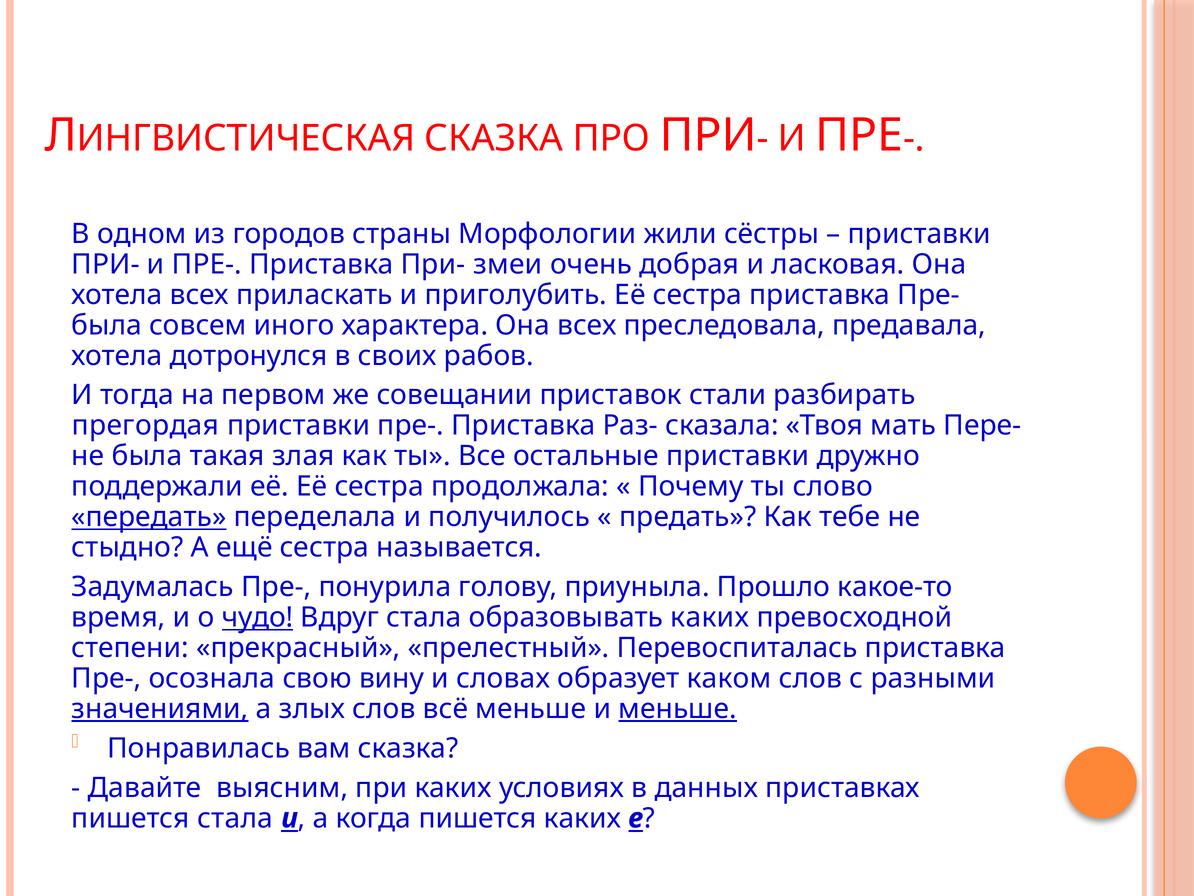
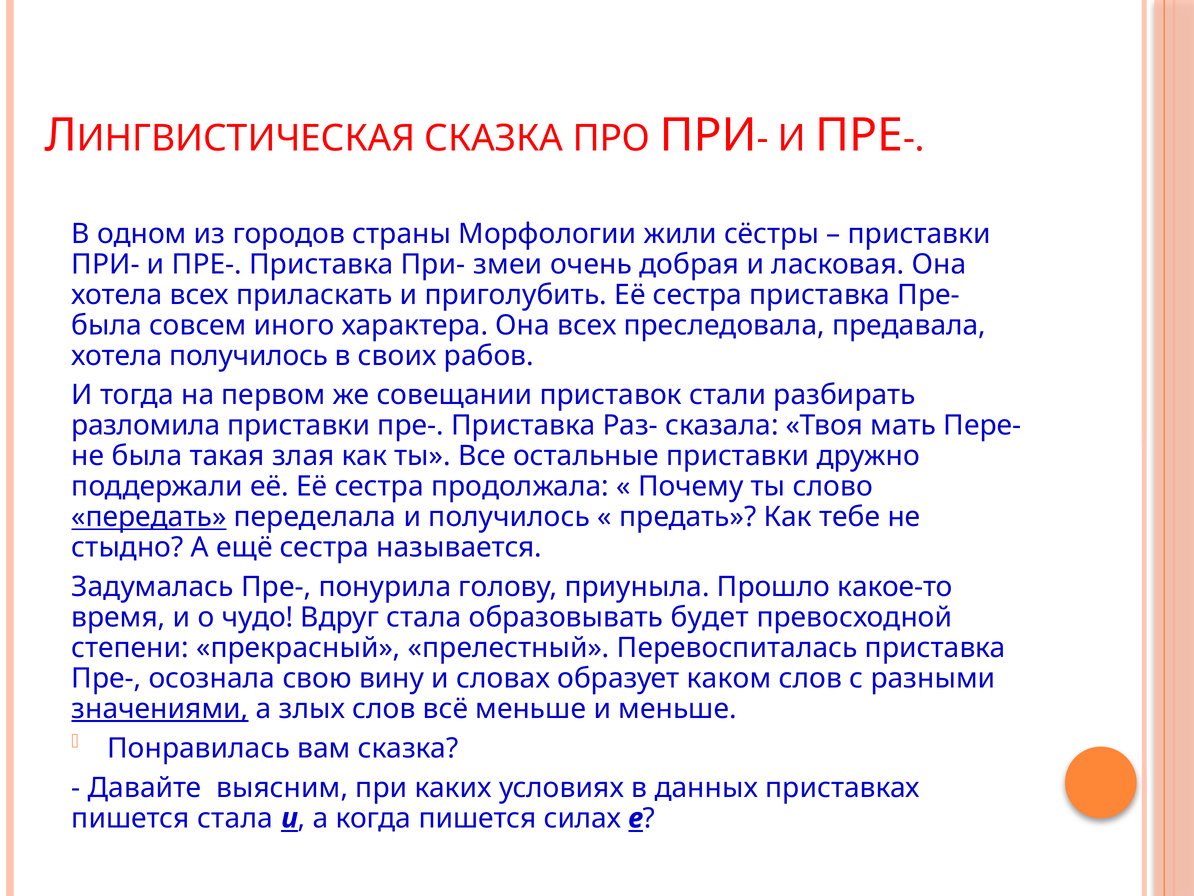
хотела дотронулся: дотронулся -> получилось (249, 356)
прегордая: прегордая -> разломила (146, 425)
чудо underline: present -> none (258, 617)
образовывать каких: каких -> будет (710, 617)
меньше underline: present -> none (678, 709)
пишется каких: каких -> силах (582, 818)
